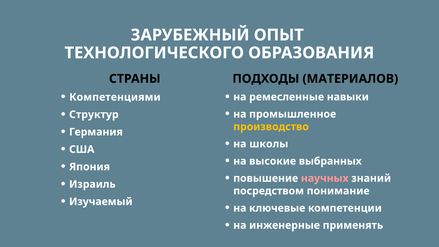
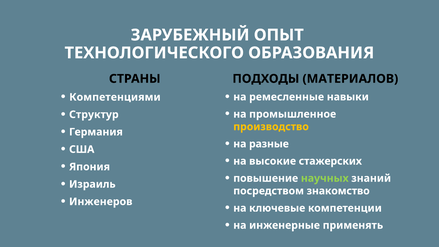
школы: школы -> разные (269, 144)
выбранных: выбранных -> стажерских (330, 161)
научных colour: pink -> light green (325, 178)
понимание: понимание -> знакомство (338, 191)
Изучаемый: Изучаемый -> Инженеров (101, 202)
